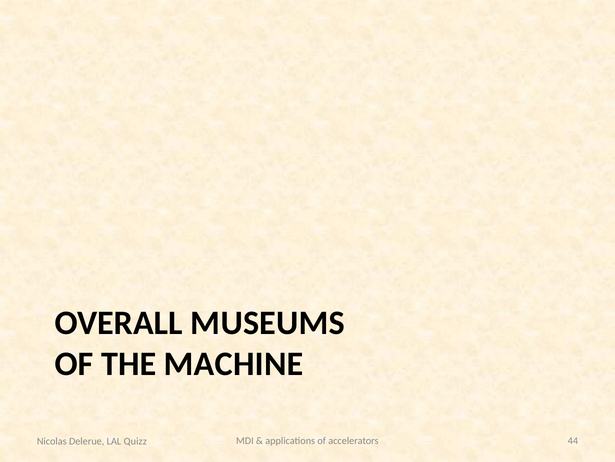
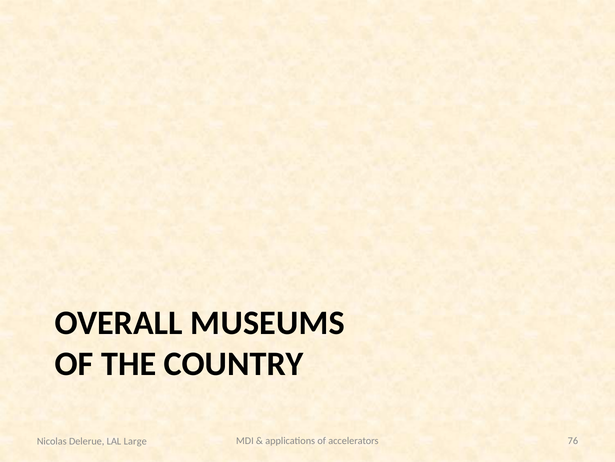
MACHINE: MACHINE -> COUNTRY (234, 363)
44: 44 -> 76 (573, 440)
Quizz: Quizz -> Large (135, 440)
